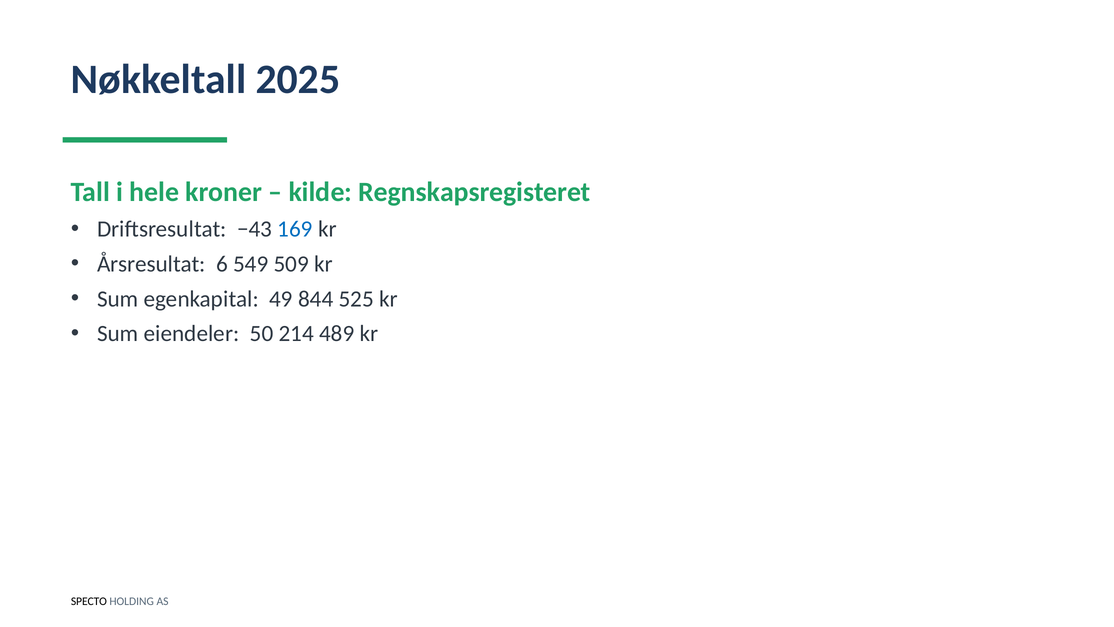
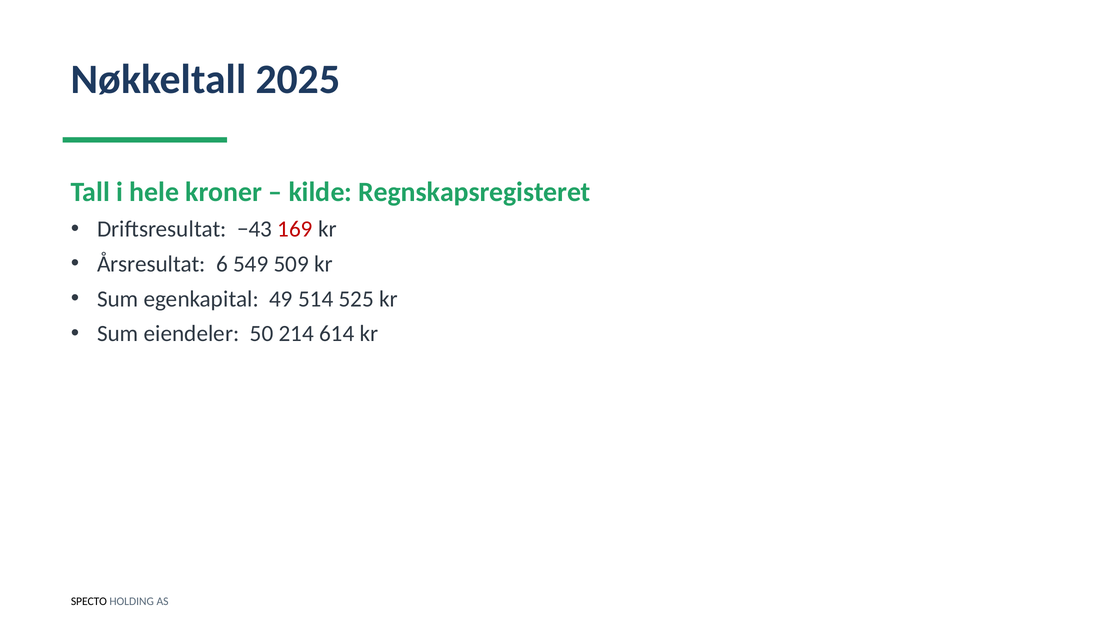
169 colour: blue -> red (295, 229)
844: 844 -> 514 (316, 299)
489: 489 -> 614 (337, 334)
